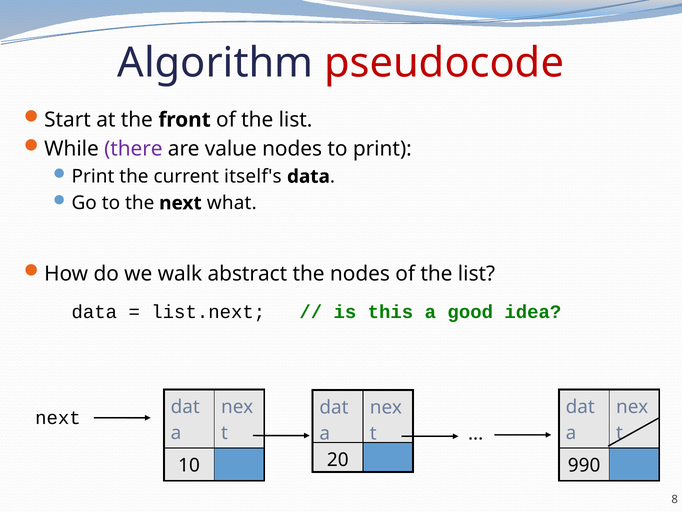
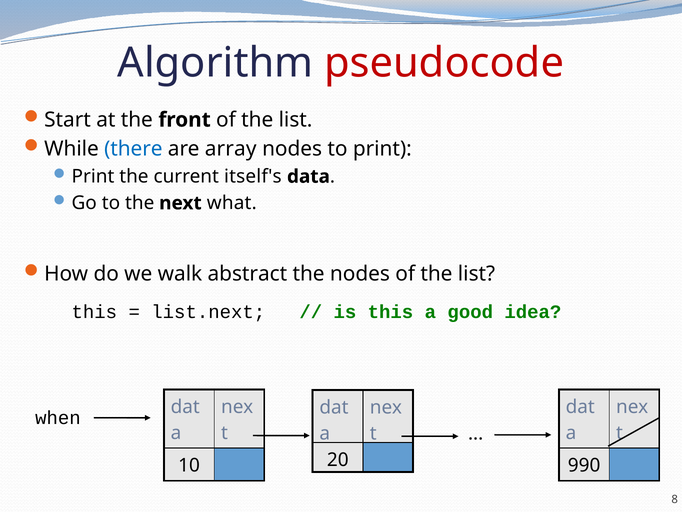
there colour: purple -> blue (133, 149)
value: value -> array (231, 149)
data: data -> this (94, 312)
next: next -> when (58, 418)
